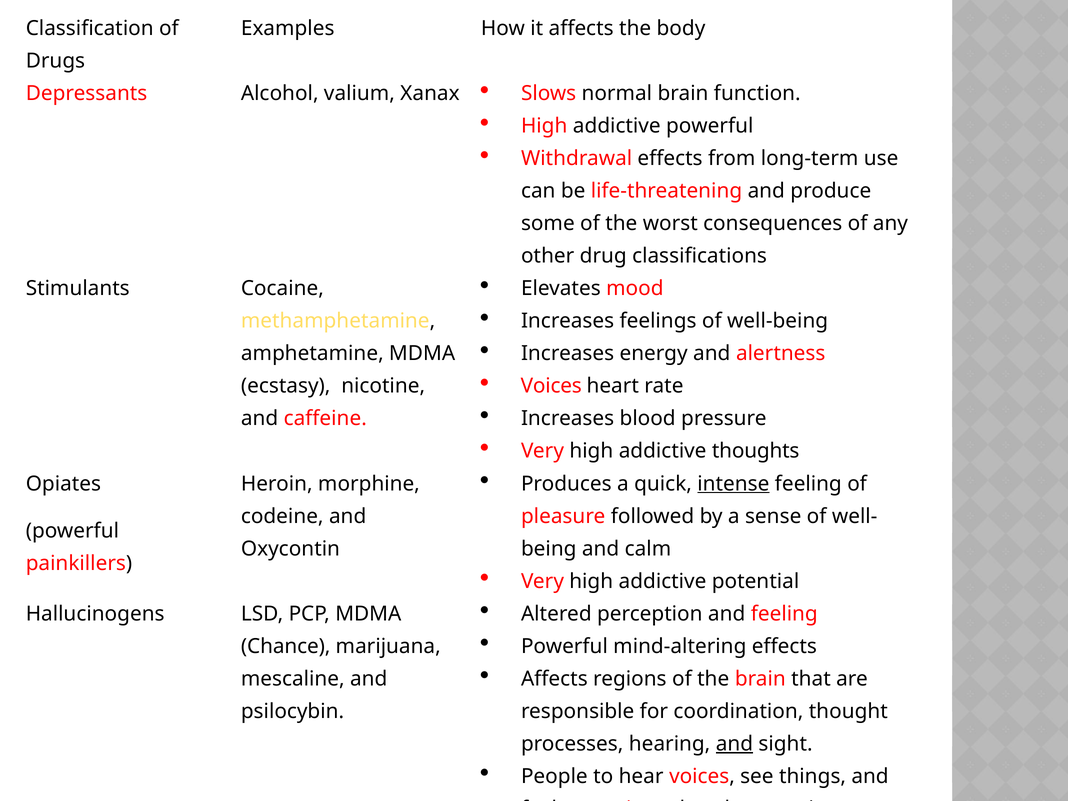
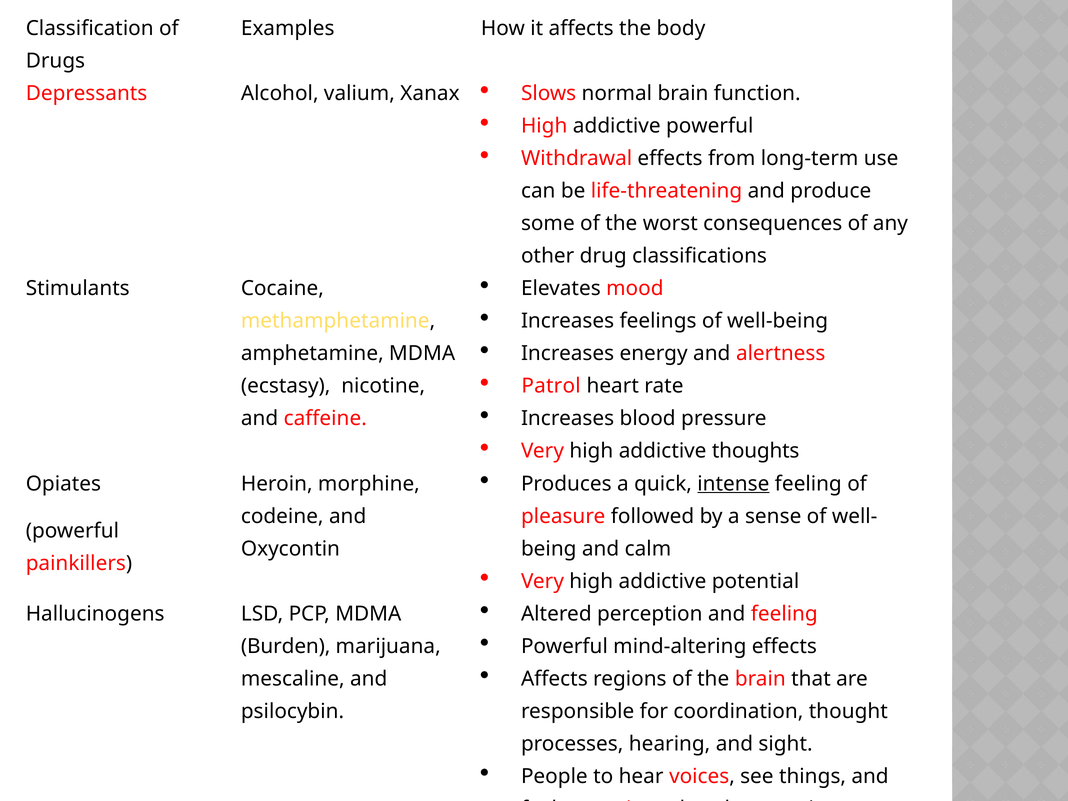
Voices: Voices -> Patrol (551, 386)
Chance: Chance -> Burden (286, 646)
and underline: present -> none (734, 744)
